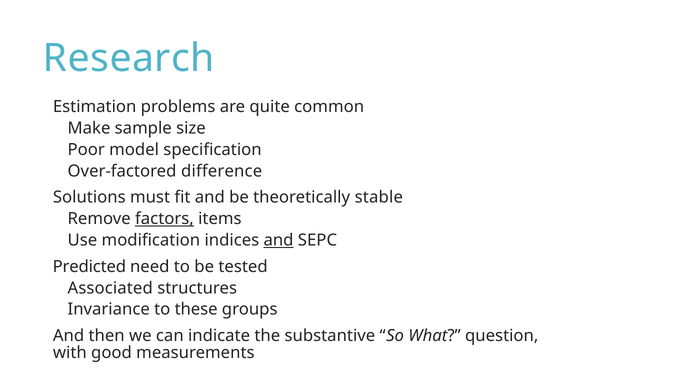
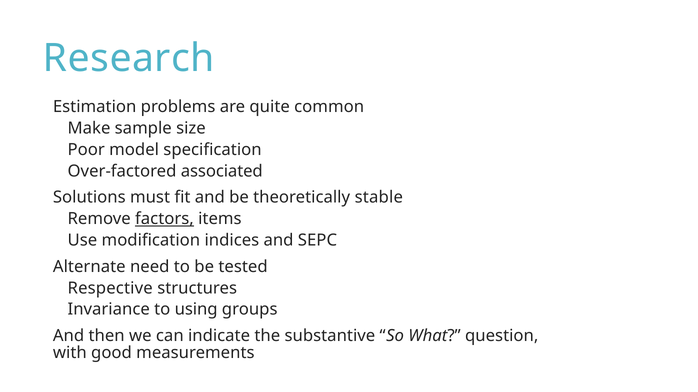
difference: difference -> associated (222, 171)
and underline: present -> none (279, 241)
Predicted: Predicted -> Alternate (89, 267)
Associated: Associated -> Respective (110, 289)
these: these -> using (196, 310)
